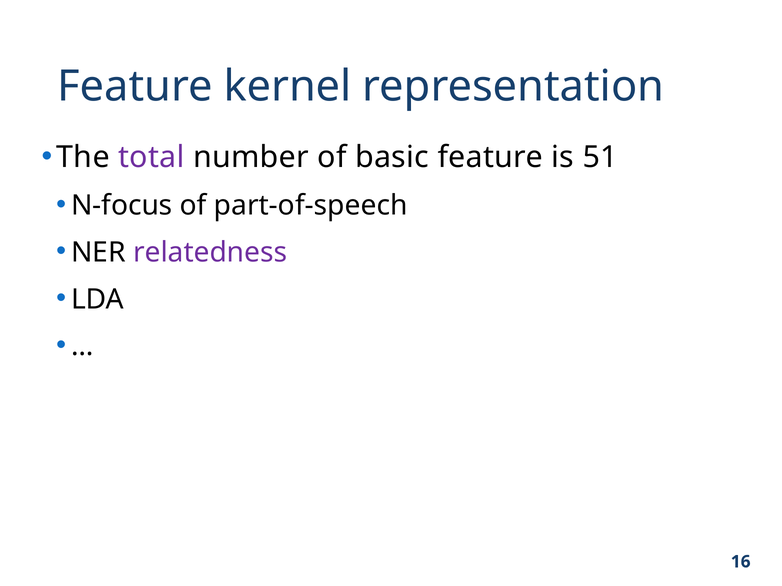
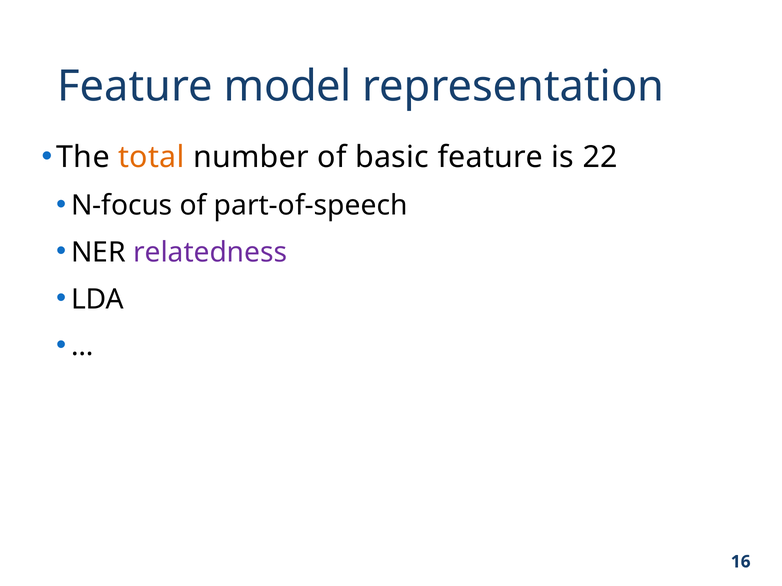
kernel: kernel -> model (288, 87)
total colour: purple -> orange (151, 157)
51: 51 -> 22 (600, 157)
